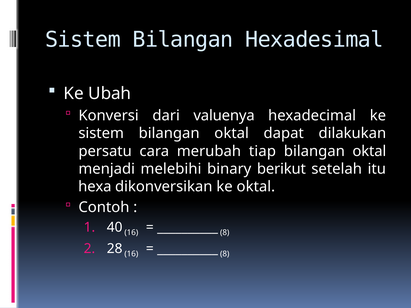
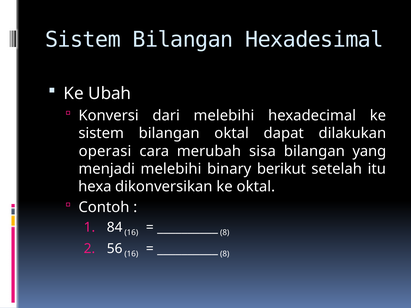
dari valuenya: valuenya -> melebihi (224, 116)
persatu: persatu -> operasi (105, 151)
tiap: tiap -> sisa (262, 151)
oktal: oktal -> yang (369, 151)
40: 40 -> 84 (115, 227)
28: 28 -> 56 (115, 249)
